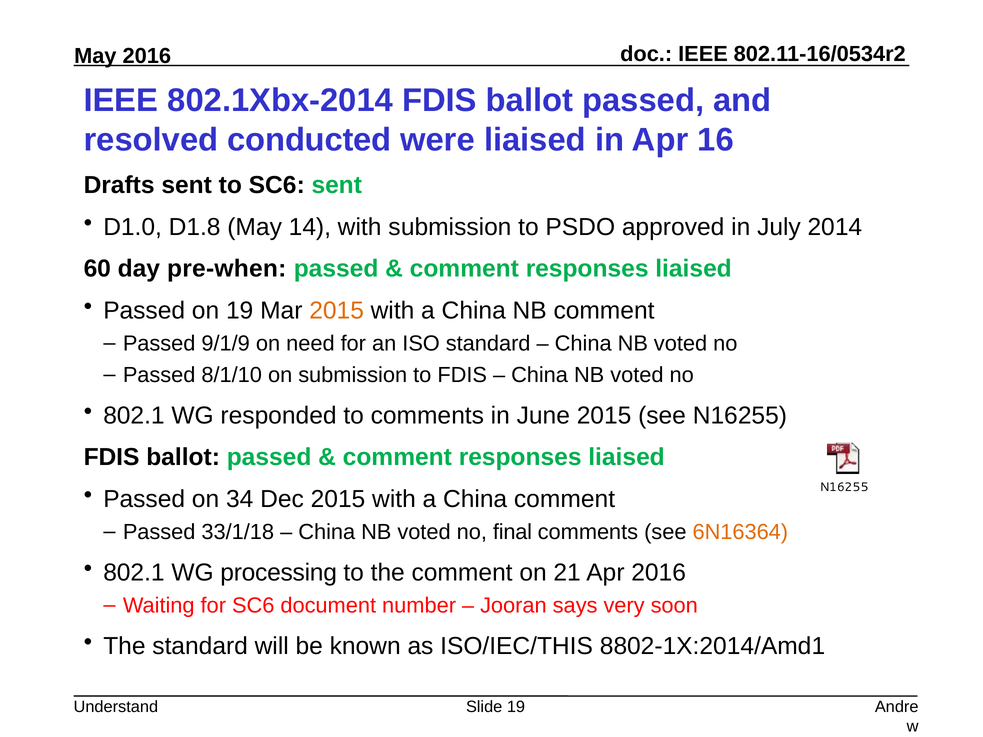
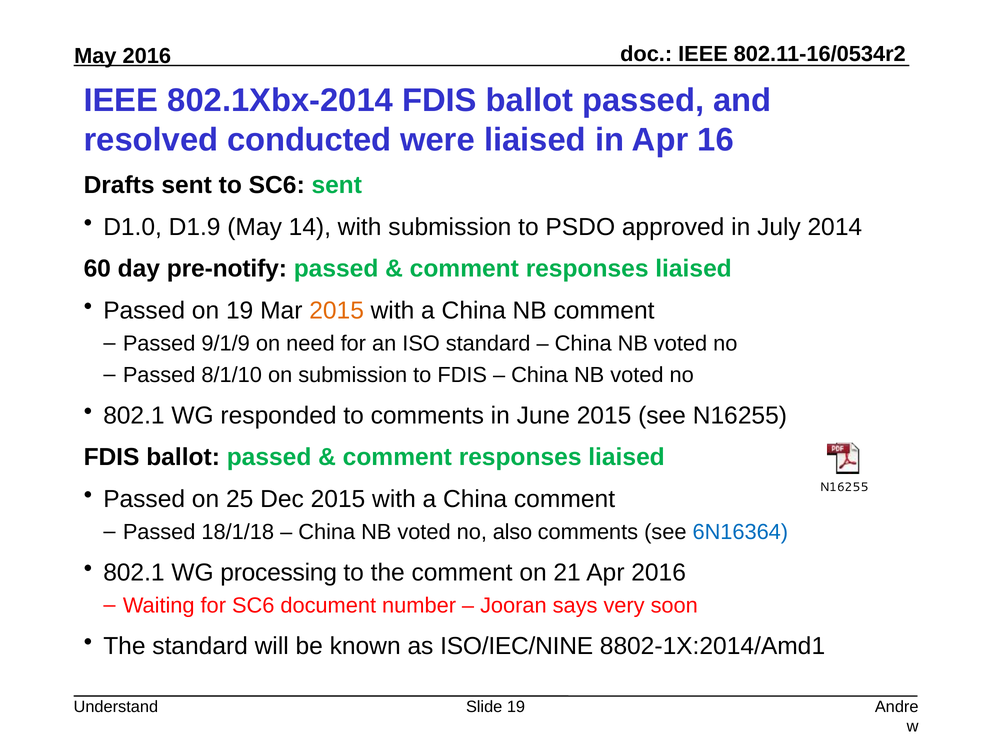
D1.8: D1.8 -> D1.9 (195, 227)
pre-when: pre-when -> pre-notify (227, 269)
34: 34 -> 25 (240, 499)
33/1/18: 33/1/18 -> 18/1/18 (238, 532)
final: final -> also (513, 532)
6N16364 colour: orange -> blue (740, 532)
ISO/IEC/THIS: ISO/IEC/THIS -> ISO/IEC/NINE (517, 646)
